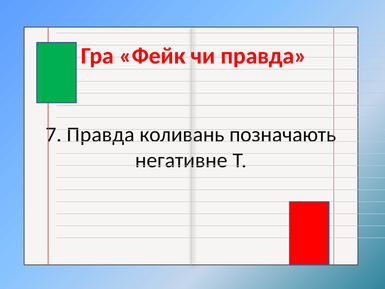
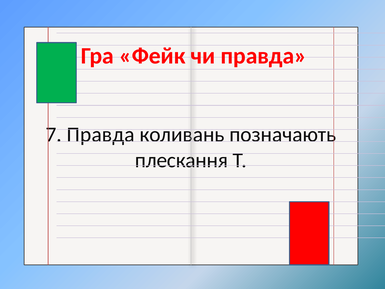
негативне: негативне -> плескання (181, 160)
